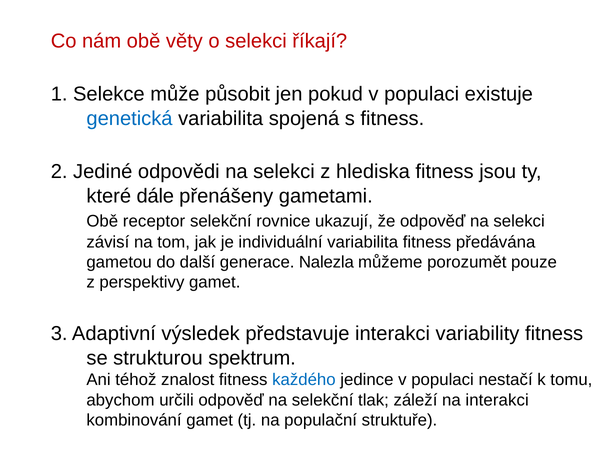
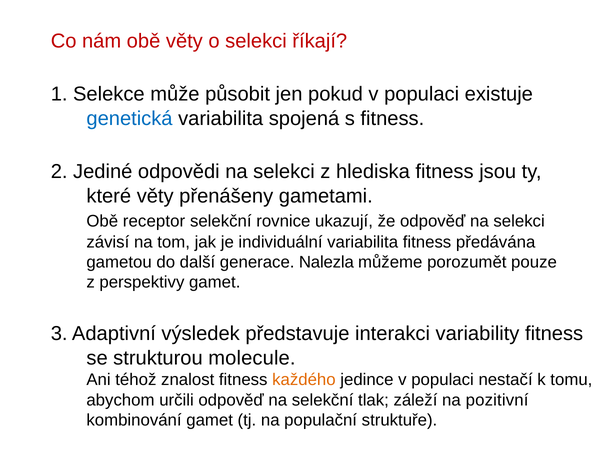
které dále: dále -> věty (155, 196)
spektrum: spektrum -> molecule (252, 358)
každého colour: blue -> orange (304, 380)
na interakci: interakci -> pozitivní (497, 400)
